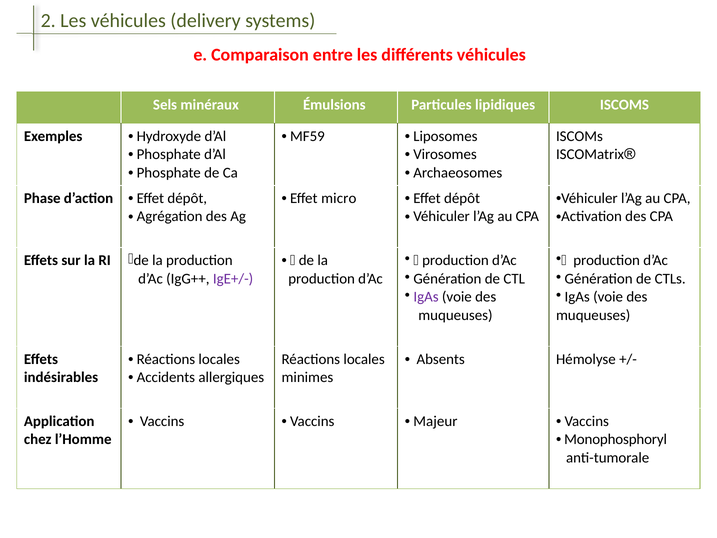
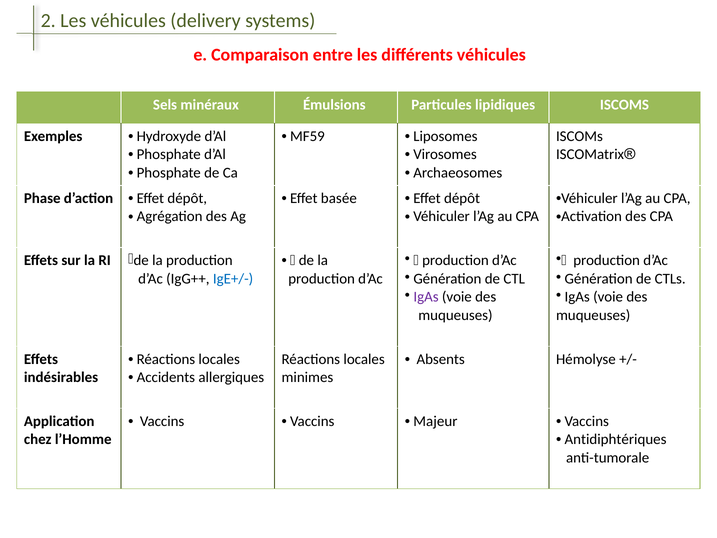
micro: micro -> basée (339, 198)
IgE+/- colour: purple -> blue (233, 279)
Monophosphoryl: Monophosphoryl -> Antidiphtériques (616, 439)
